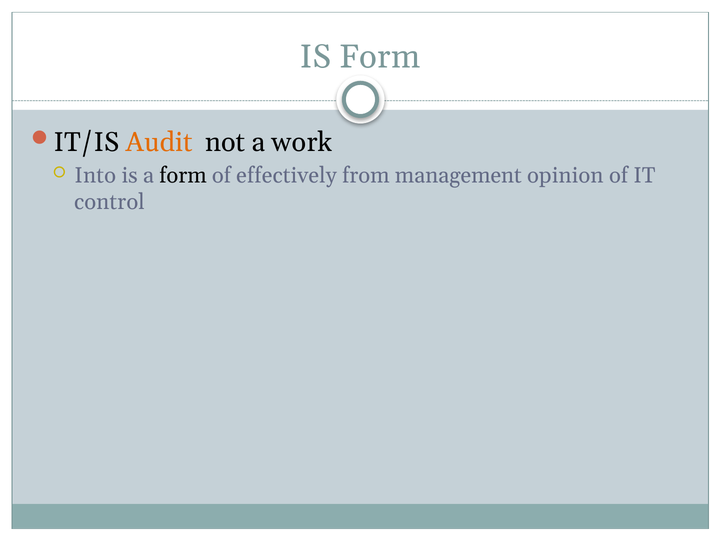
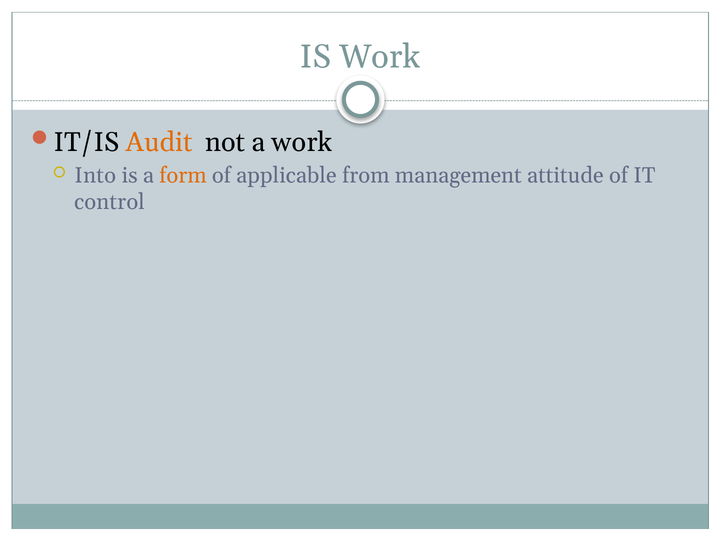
IS Form: Form -> Work (380, 57)
form colour: black -> orange (183, 176)
effectively: effectively -> applicable (286, 176)
opinion: opinion -> attitude (565, 176)
